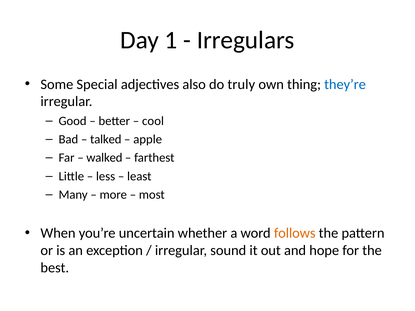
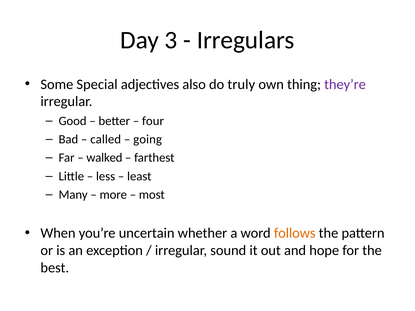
1: 1 -> 3 (171, 40)
they’re colour: blue -> purple (345, 84)
cool: cool -> four (153, 121)
talked: talked -> called (106, 139)
apple: apple -> going (148, 139)
